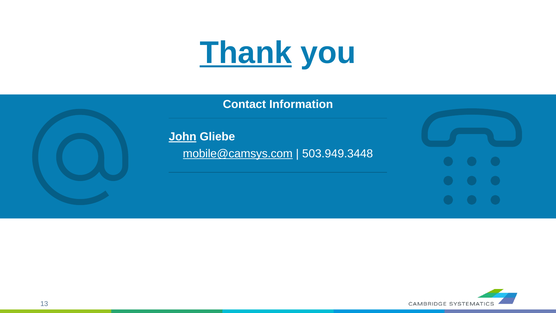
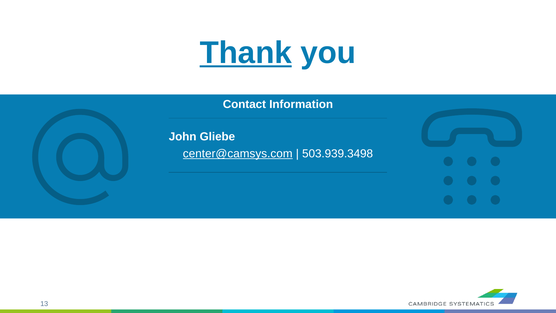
John underline: present -> none (183, 137)
mobile@camsys.com: mobile@camsys.com -> center@camsys.com (238, 154)
503.949.3448: 503.949.3448 -> 503.939.3498 (338, 154)
